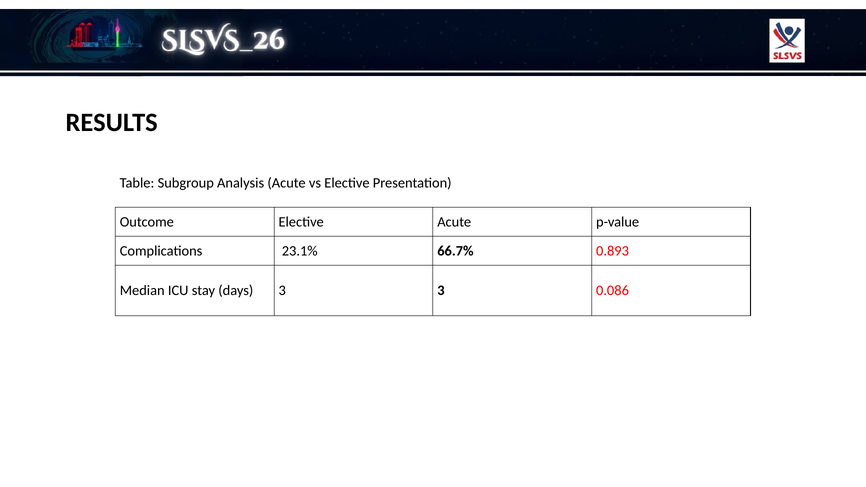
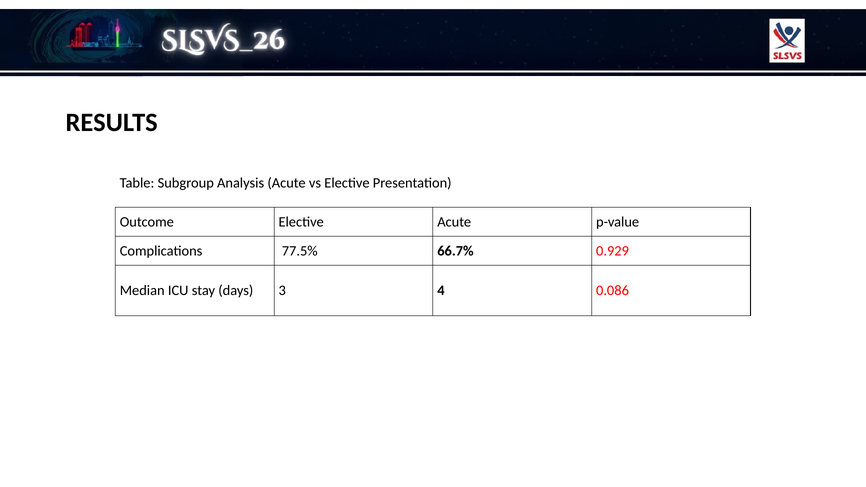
23.1%: 23.1% -> 77.5% (300, 251)
0.893: 0.893 -> 0.929 (613, 251)
3 3: 3 -> 4 (441, 291)
